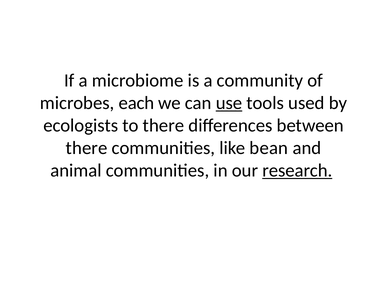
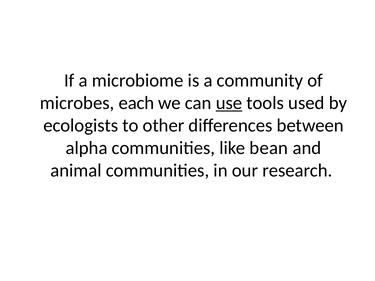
to there: there -> other (164, 126)
there: there -> alpha (87, 148)
research underline: present -> none (297, 171)
